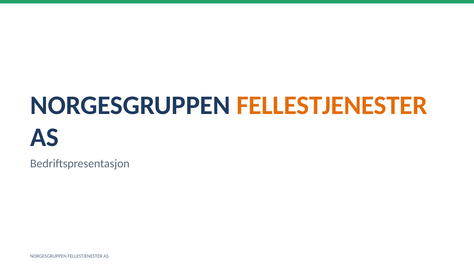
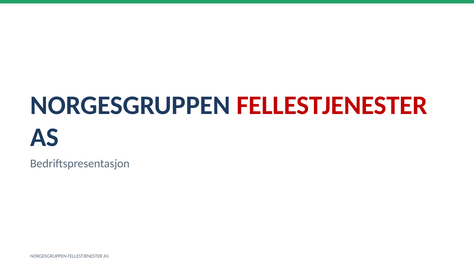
FELLESTJENESTER colour: orange -> red (332, 105)
